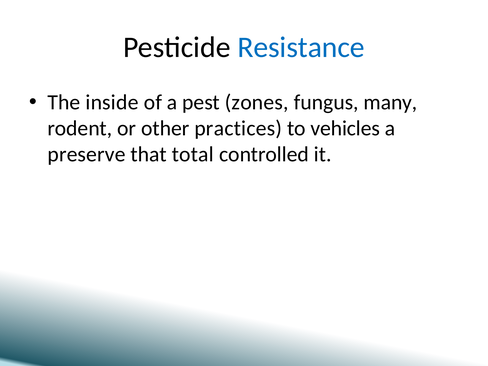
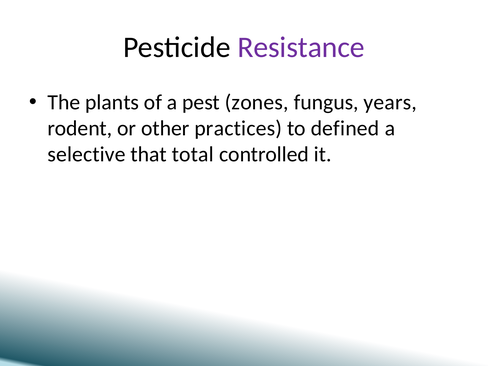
Resistance colour: blue -> purple (301, 47)
inside: inside -> plants (112, 102)
many: many -> years (390, 102)
vehicles: vehicles -> defined (345, 128)
preserve: preserve -> selective (87, 154)
